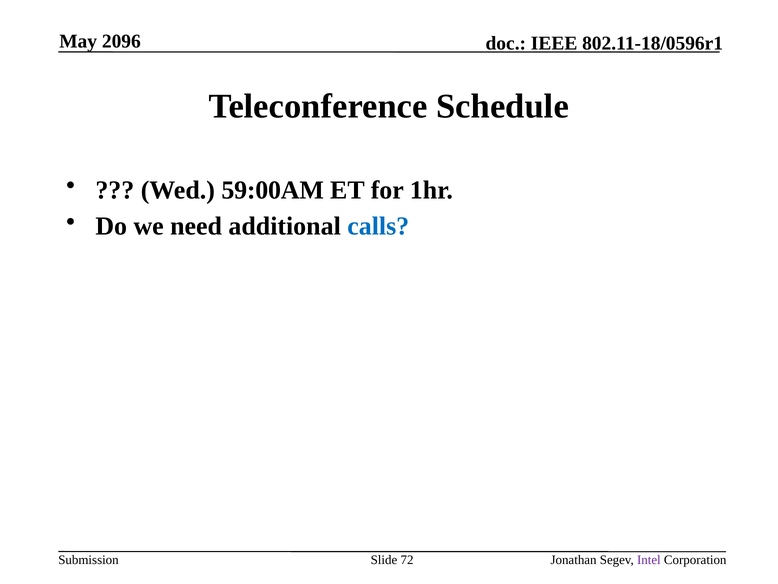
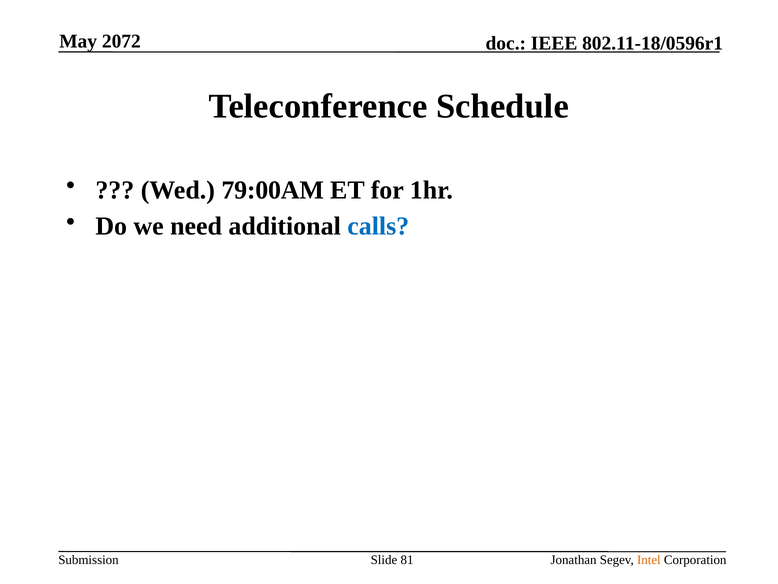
2096: 2096 -> 2072 (121, 41)
59:00AM: 59:00AM -> 79:00AM (273, 190)
72: 72 -> 81 (407, 560)
Intel colour: purple -> orange (649, 560)
